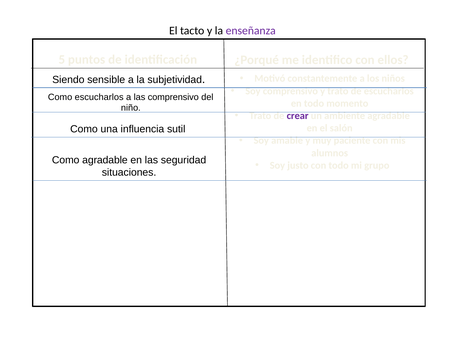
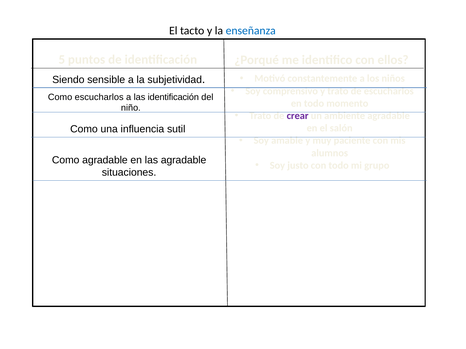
enseñanza colour: purple -> blue (251, 31)
las comprensivo: comprensivo -> identificación (173, 97)
las seguridad: seguridad -> agradable (184, 160)
